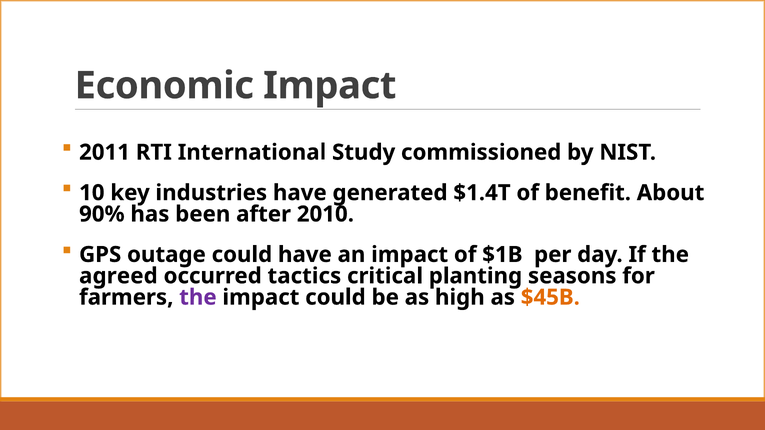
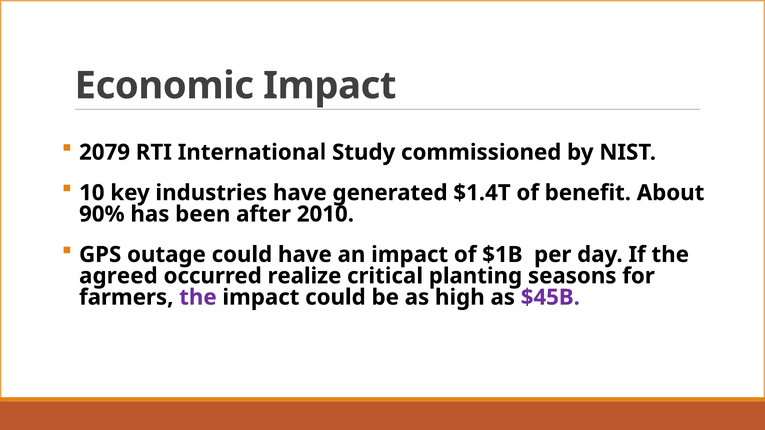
2011: 2011 -> 2079 (105, 152)
tactics: tactics -> realize (304, 276)
$45B colour: orange -> purple (550, 298)
